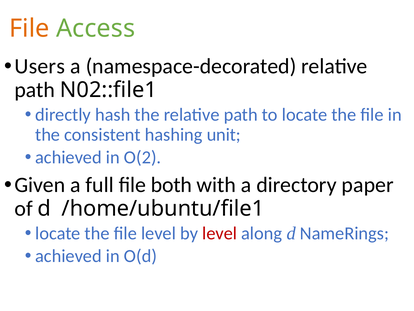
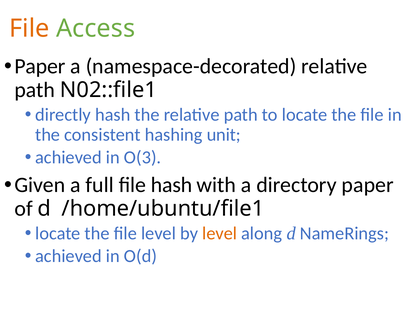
Users: Users -> Paper (40, 66)
O(2: O(2 -> O(3 (143, 157)
file both: both -> hash (171, 185)
level colour: red -> orange (220, 233)
